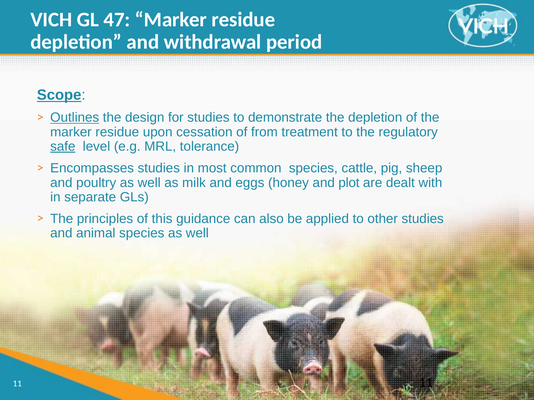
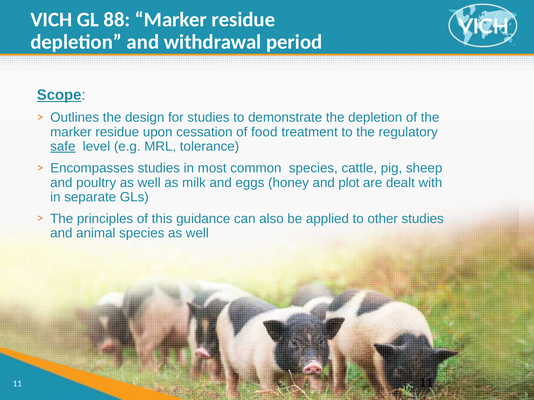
47: 47 -> 88 (117, 20)
Outlines underline: present -> none (75, 118)
from: from -> food (264, 132)
